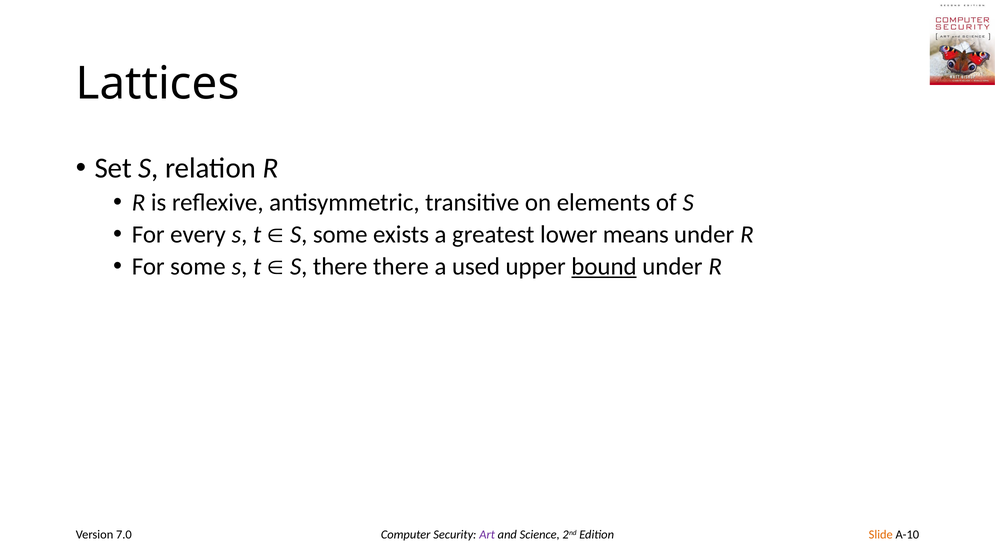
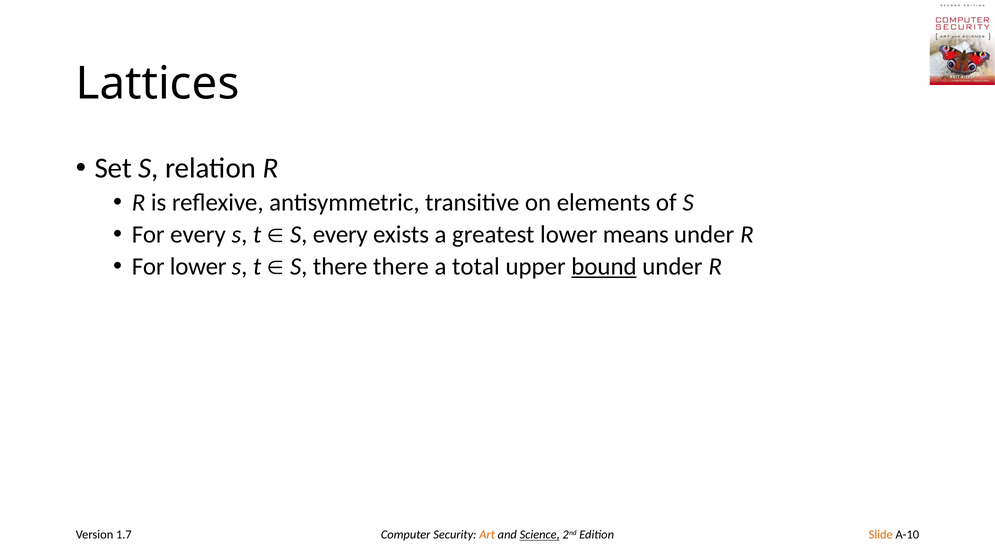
S some: some -> every (340, 235)
For some: some -> lower (198, 267)
used: used -> total (476, 267)
7.0: 7.0 -> 1.7 (124, 534)
Art colour: purple -> orange (487, 534)
Science underline: none -> present (540, 534)
